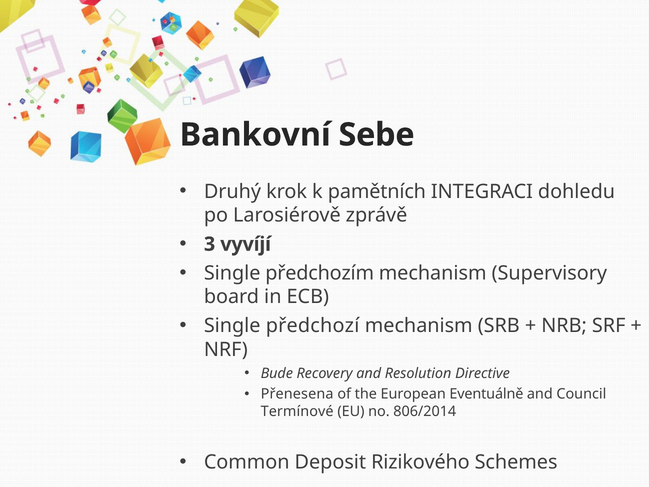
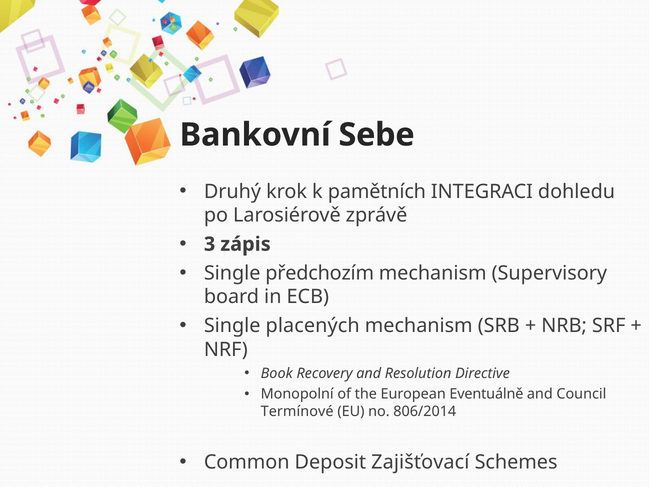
vyvíjí: vyvíjí -> zápis (246, 244)
předchozí: předchozí -> placených (313, 326)
Bude: Bude -> Book (277, 373)
Přenesena: Přenesena -> Monopolní (297, 394)
Rizikového: Rizikového -> Zajišťovací (420, 462)
